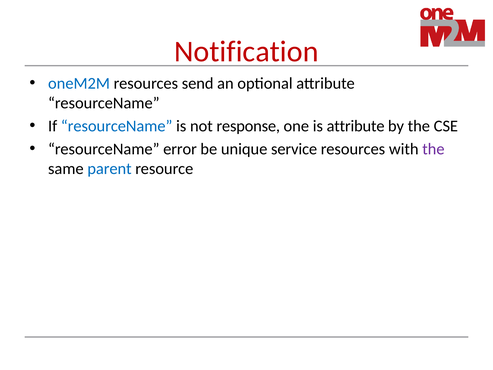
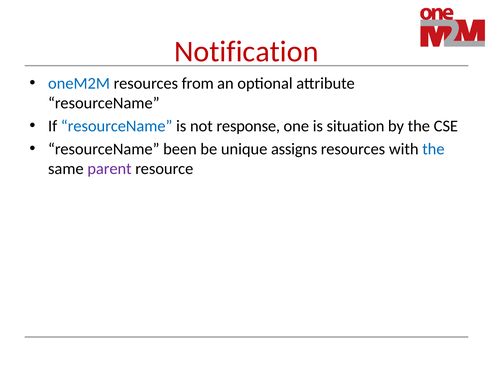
send: send -> from (198, 83)
is attribute: attribute -> situation (356, 126)
error: error -> been (180, 149)
service: service -> assigns (294, 149)
the colour: purple -> blue (433, 149)
parent colour: blue -> purple (109, 169)
